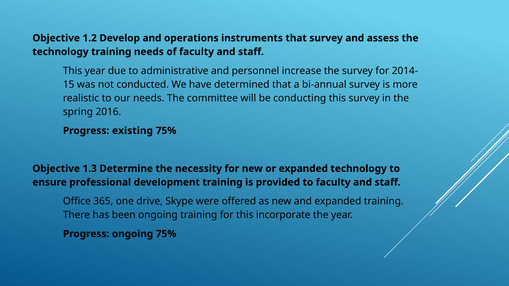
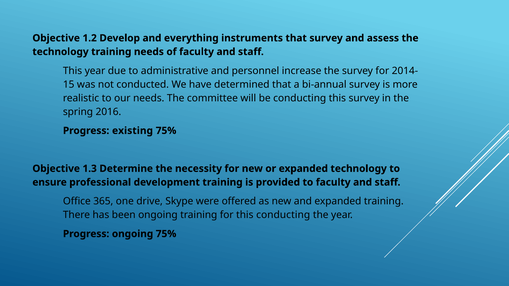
operations: operations -> everything (191, 38)
this incorporate: incorporate -> conducting (283, 215)
